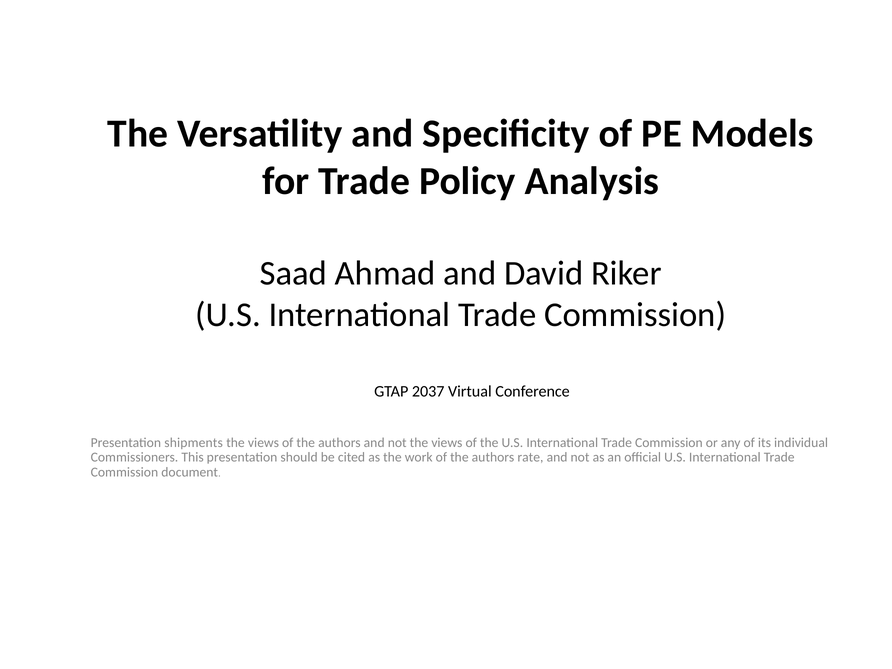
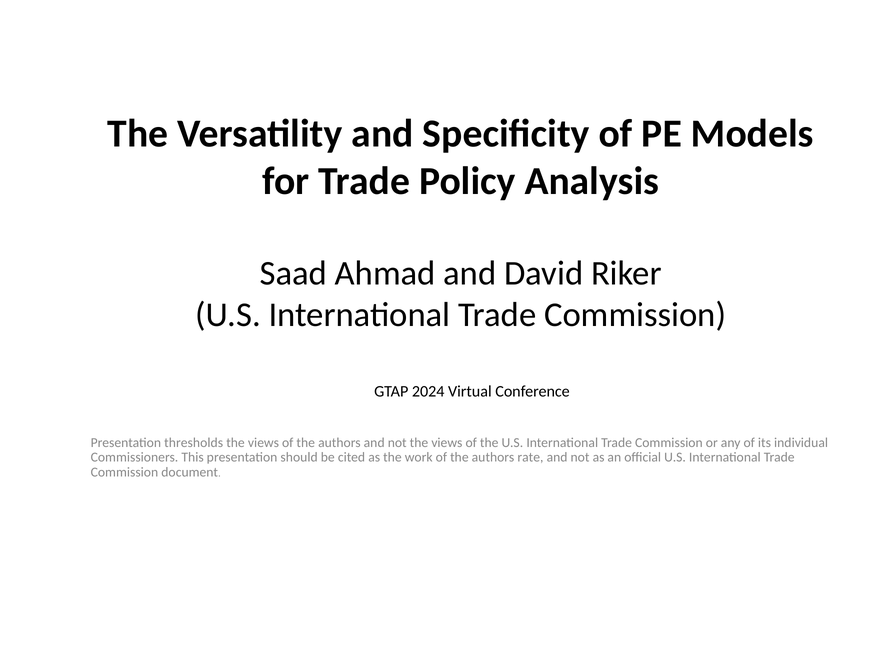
2037: 2037 -> 2024 (428, 391)
shipments: shipments -> thresholds (194, 443)
